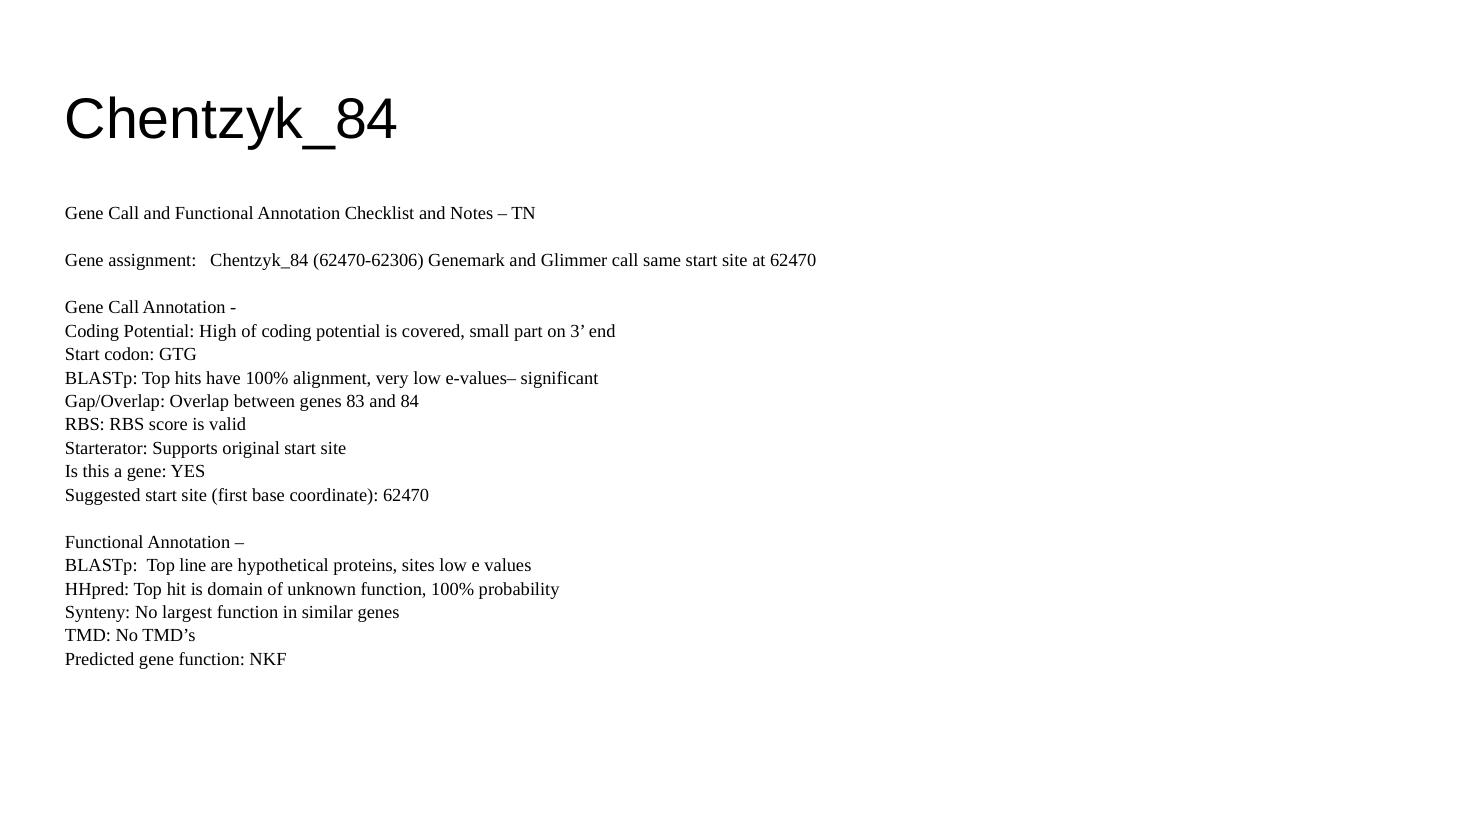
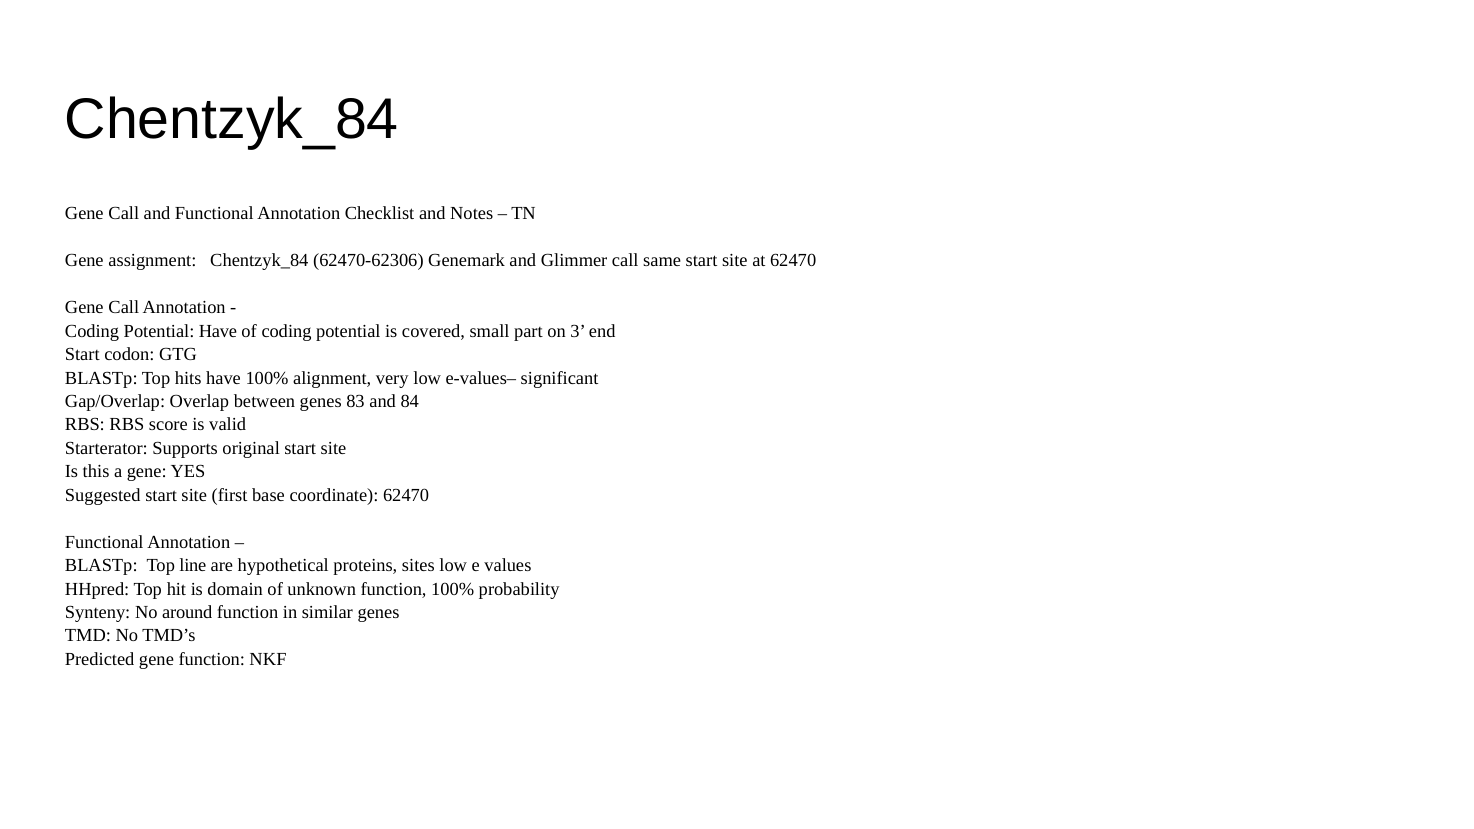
Potential High: High -> Have (218, 331)
largest: largest -> around (187, 612)
